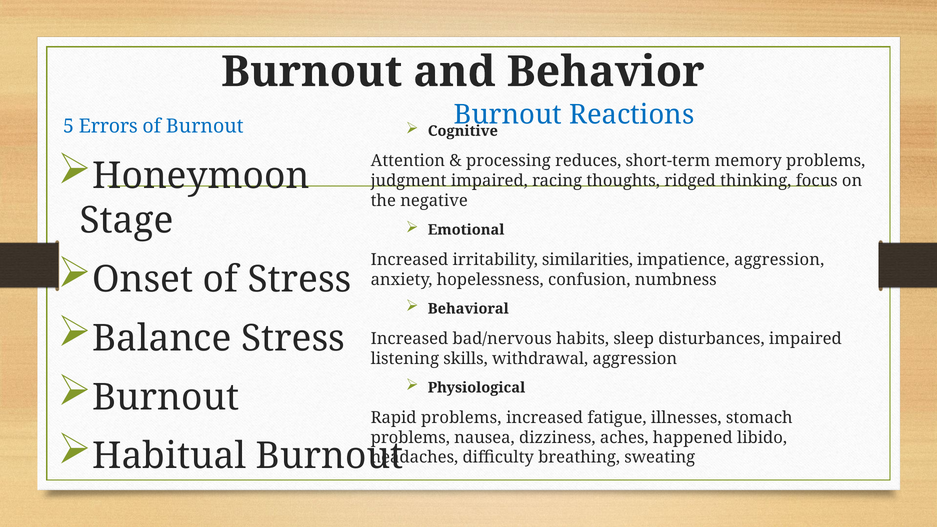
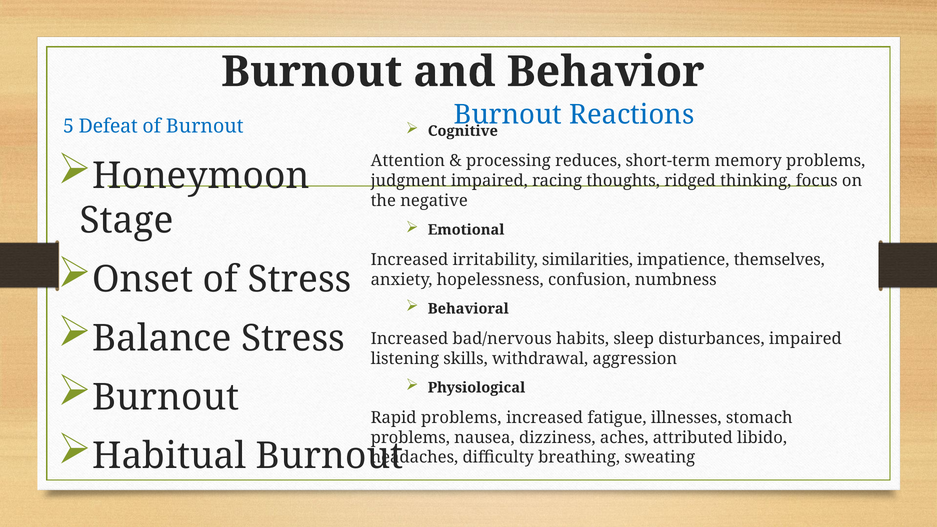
Errors: Errors -> Defeat (108, 126)
impatience aggression: aggression -> themselves (779, 260)
happened: happened -> attributed (693, 438)
